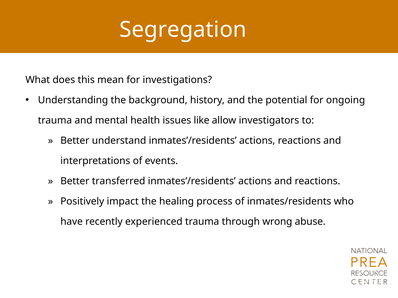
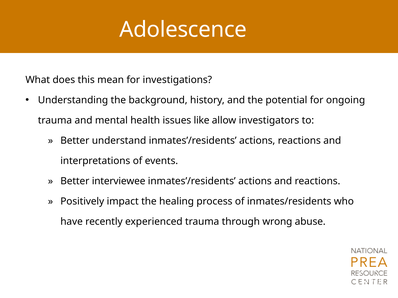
Segregation: Segregation -> Adolescence (183, 30)
transferred: transferred -> interviewee (119, 181)
